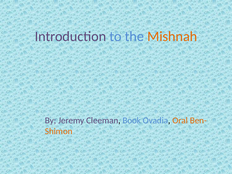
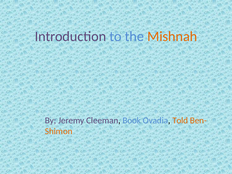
Oral: Oral -> Told (180, 120)
